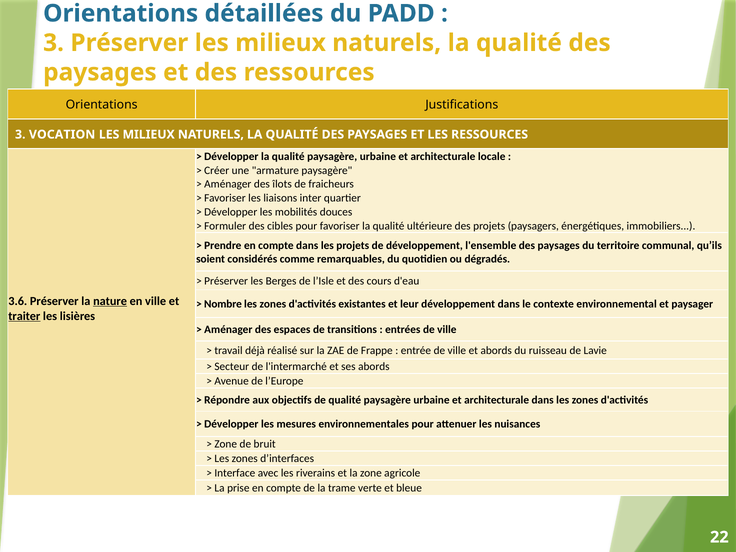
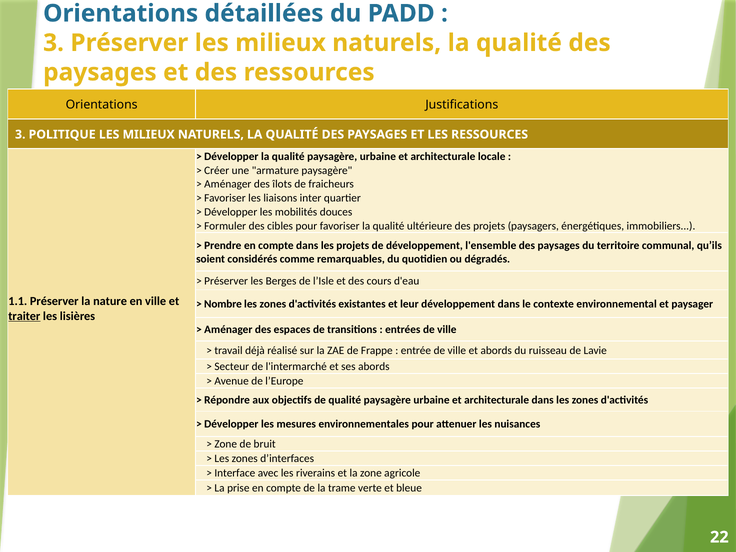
VOCATION: VOCATION -> POLITIQUE (62, 134)
3.6: 3.6 -> 1.1 (18, 301)
nature underline: present -> none (110, 301)
